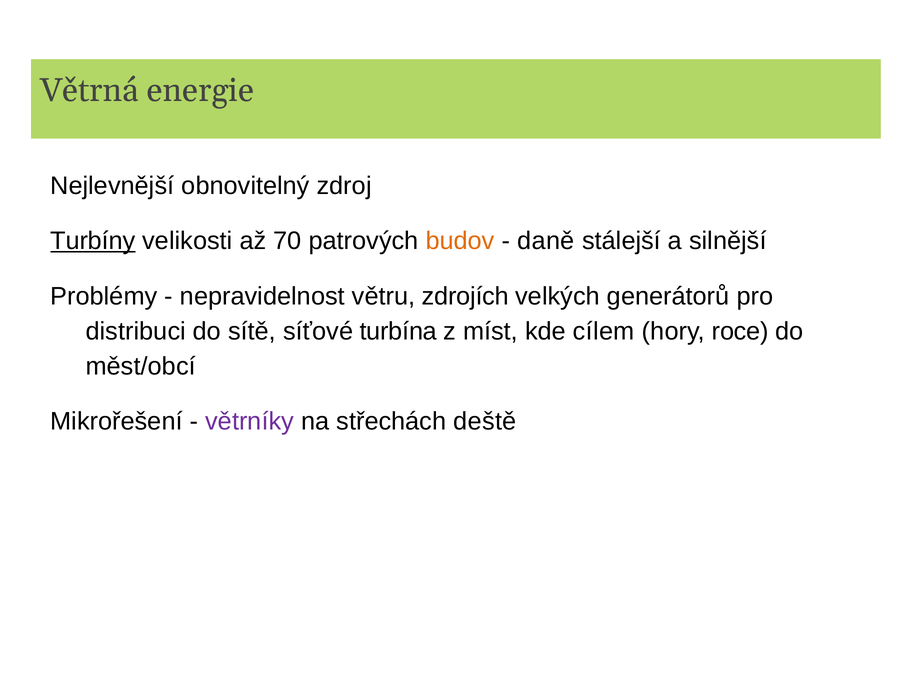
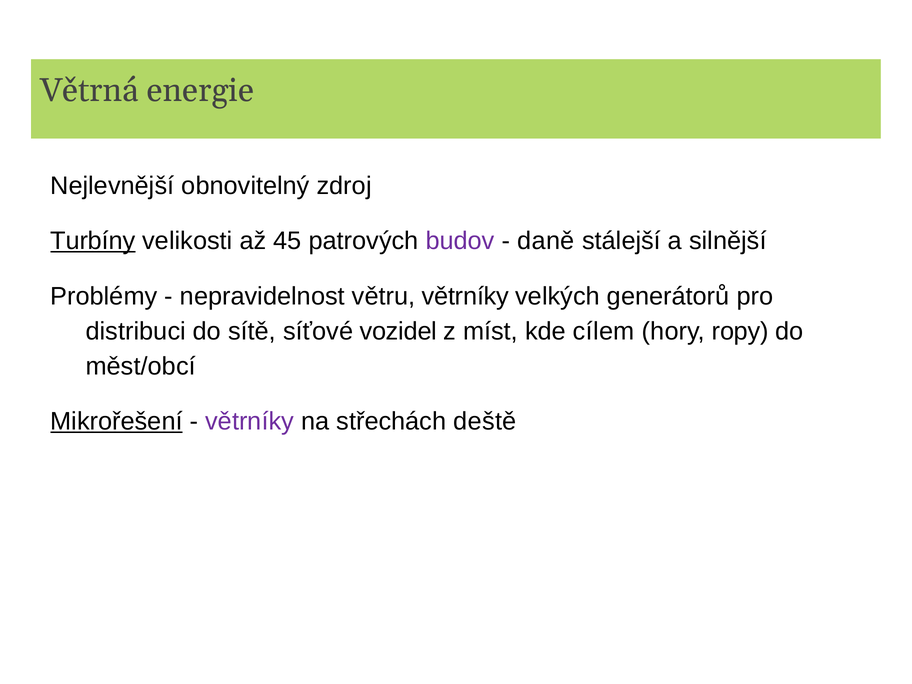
70: 70 -> 45 (287, 241)
budov colour: orange -> purple (460, 241)
větru zdrojích: zdrojích -> větrníky (465, 296)
turbína: turbína -> vozidel (398, 331)
roce: roce -> ropy (740, 331)
Mikrořešení underline: none -> present (117, 421)
